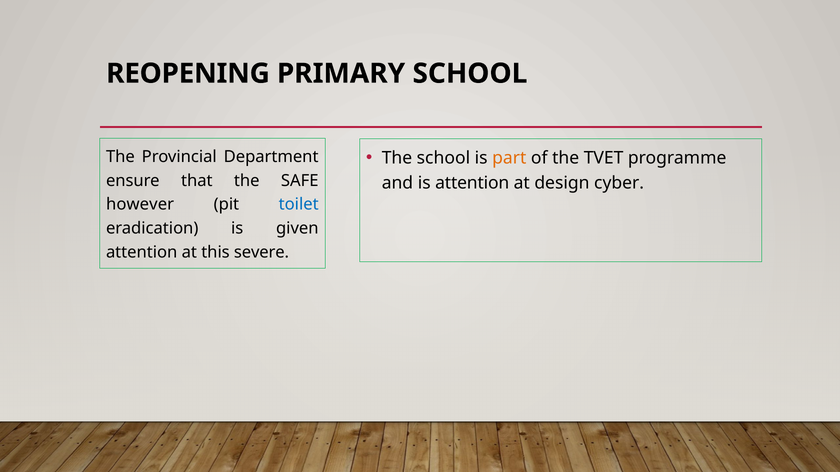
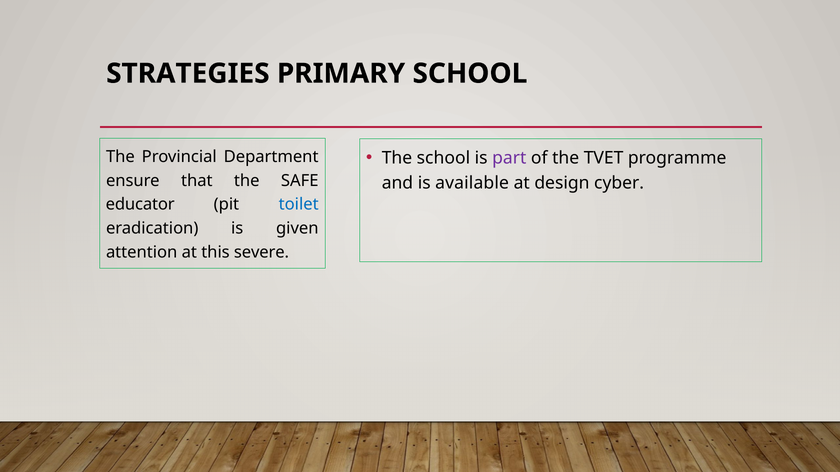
REOPENING: REOPENING -> STRATEGIES (188, 74)
part colour: orange -> purple (509, 158)
is attention: attention -> available (472, 183)
however: however -> educator (140, 205)
